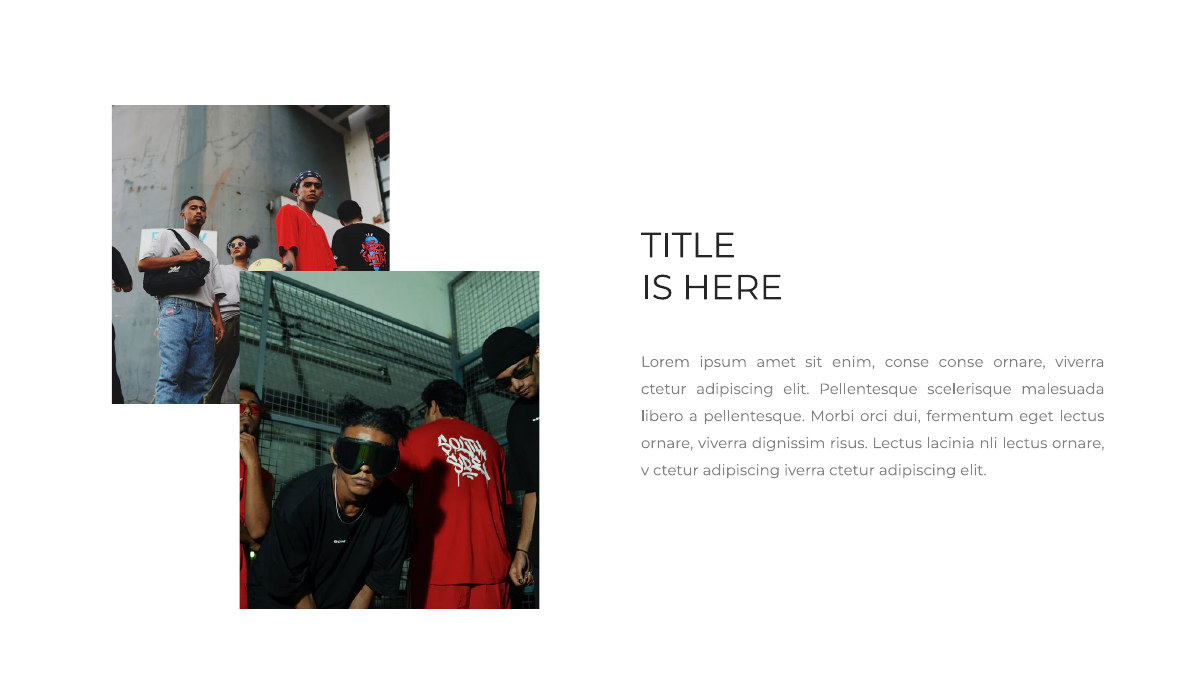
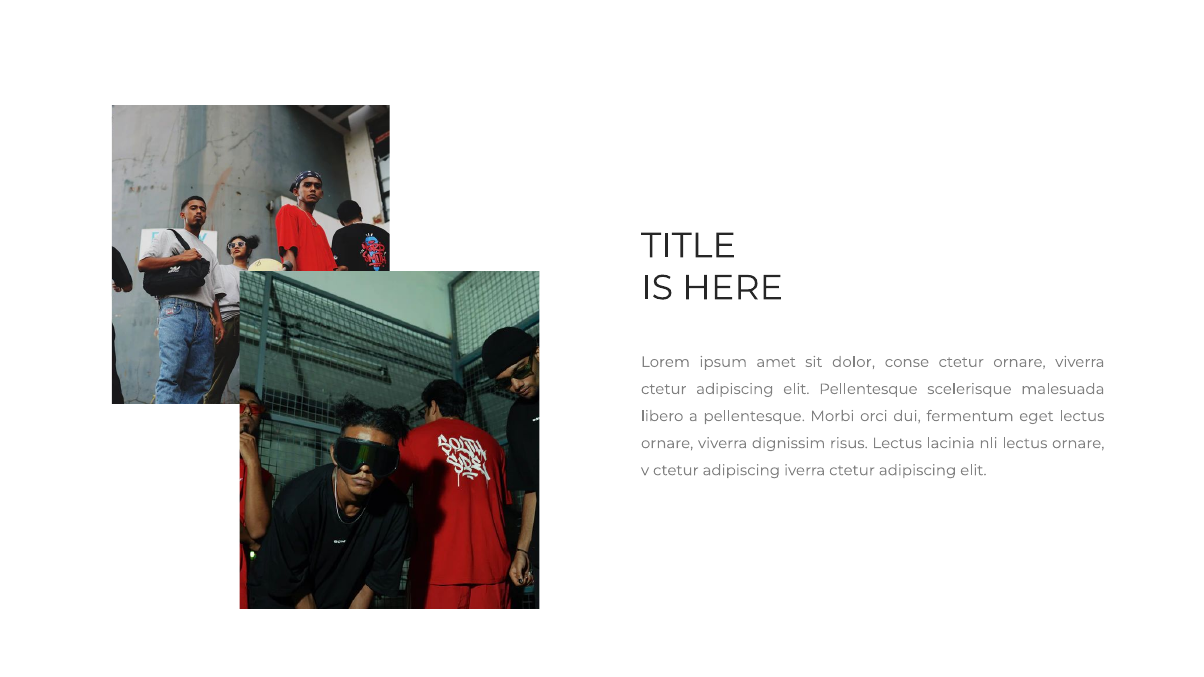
enim: enim -> dolor (854, 362)
conse conse: conse -> ctetur (961, 362)
